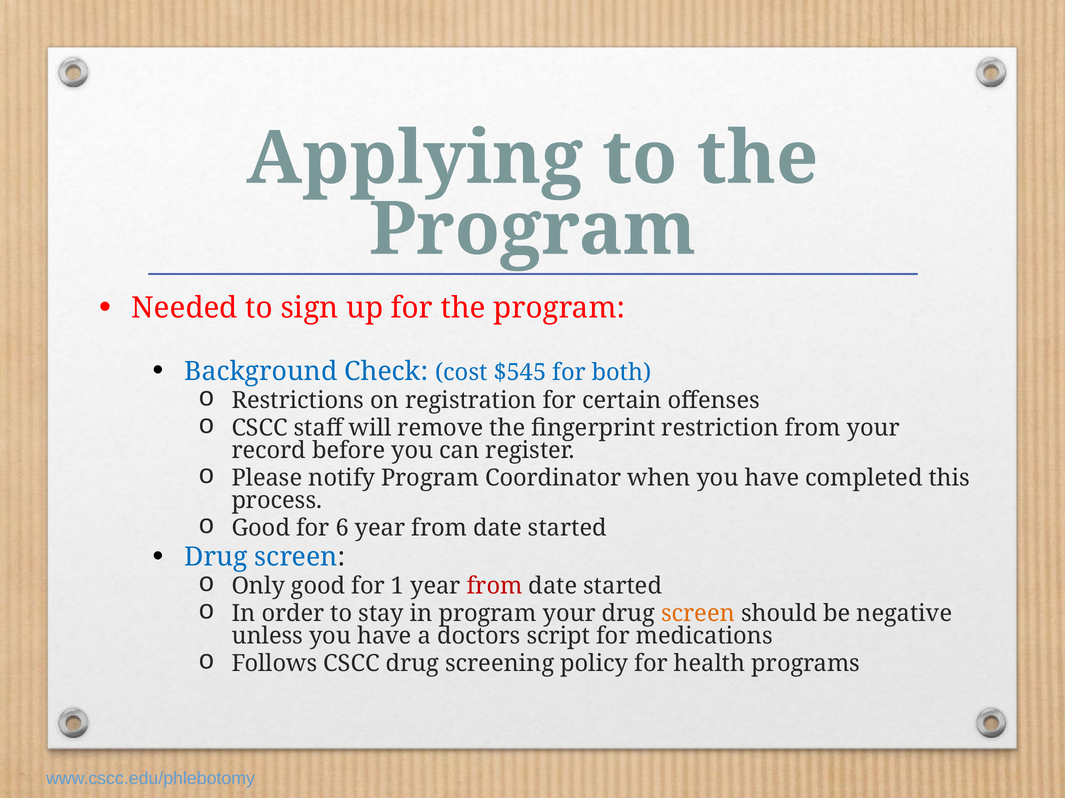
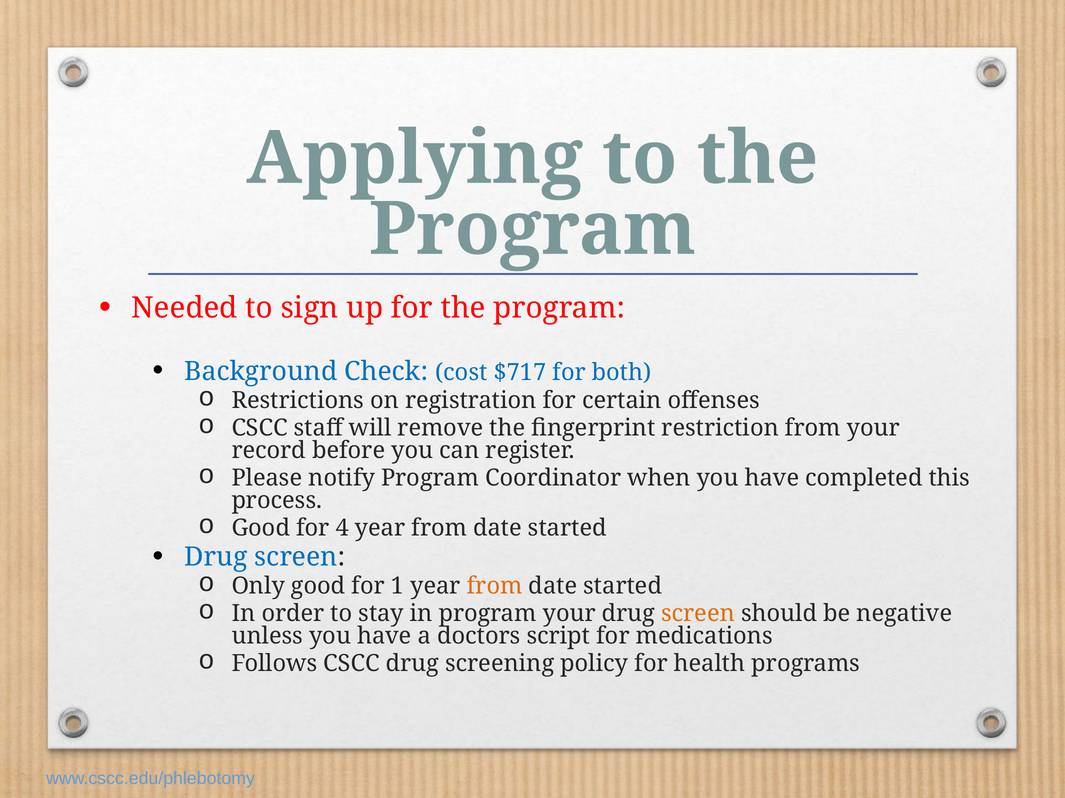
$545: $545 -> $717 (520, 373)
6: 6 -> 4 (342, 528)
from colour: red -> orange (495, 587)
